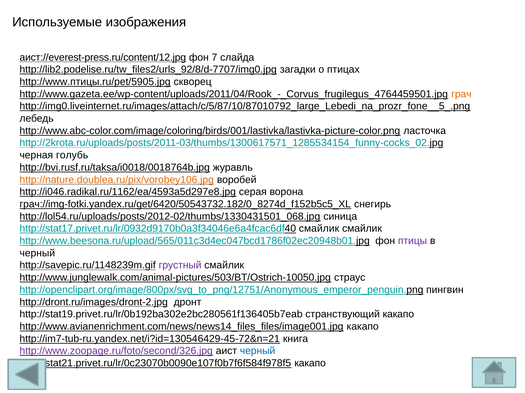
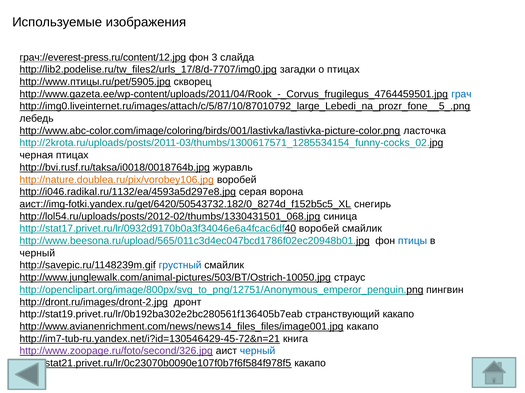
аист://everest-press.ru/content/12.jpg: аист://everest-press.ru/content/12.jpg -> грач://everest-press.ru/content/12.jpg (103, 57)
7: 7 -> 3 (214, 57)
http://lib2.podelise.ru/tw_files2/urls_92/8/d-7707/img0.jpg: http://lib2.podelise.ru/tw_files2/urls_92/8/d-7707/img0.jpg -> http://lib2.podelise.ru/tw_files2/urls_17/8/d-7707/img0.jpg (148, 70)
грач colour: orange -> blue (461, 94)
черная голубь: голубь -> птицах (72, 155)
http://i046.radikal.ru/1162/ea/4593a5d297e8.jpg: http://i046.radikal.ru/1162/ea/4593a5d297e8.jpg -> http://i046.radikal.ru/1132/ea/4593a5d297e8.jpg (128, 192)
грач://img-fotki.yandex.ru/get/6420/50543732.182/0_8274d_f152b5c5_XL: грач://img-fotki.yandex.ru/get/6420/50543732.182/0_8274d_f152b5c5_XL -> аист://img-fotki.yandex.ru/get/6420/50543732.182/0_8274d_f152b5c5_XL (185, 205)
http://stat17.privet.ru/lr/0932d9170b0a3f34046e6a4fcac6df40 смайлик: смайлик -> воробей (319, 229)
птицы colour: purple -> blue (412, 241)
грустный colour: purple -> blue (180, 266)
